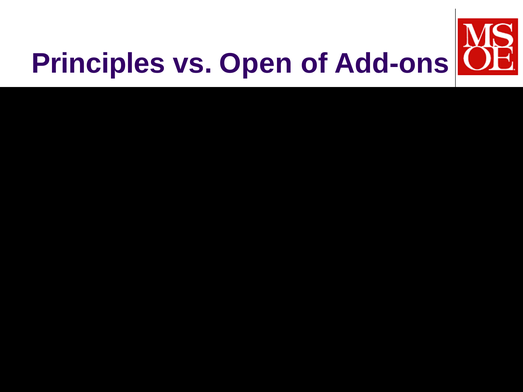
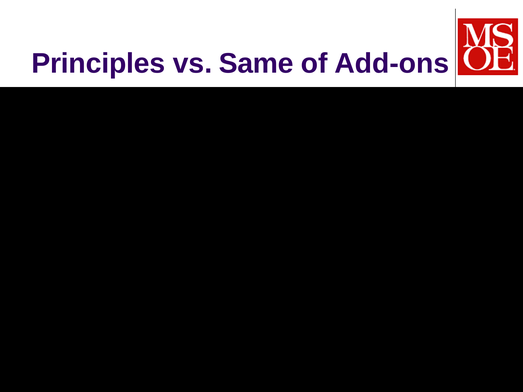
Open: Open -> Same (256, 63)
